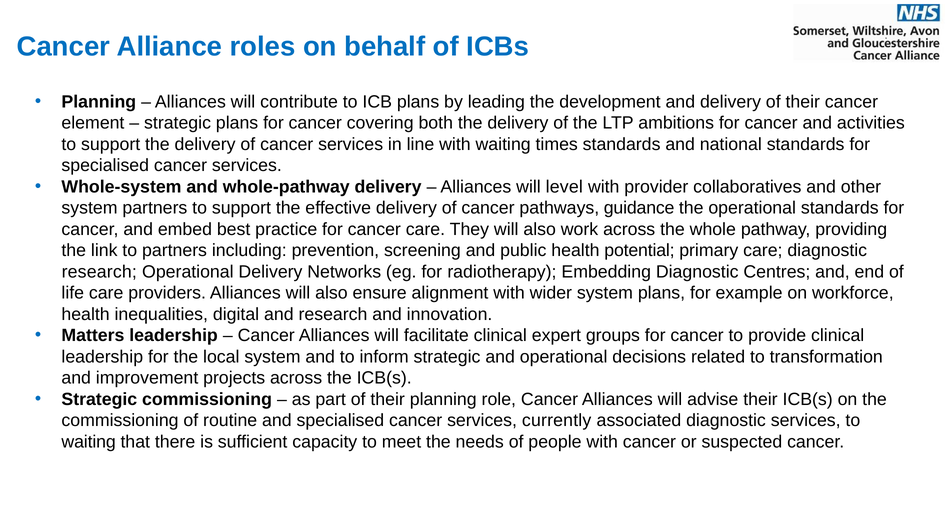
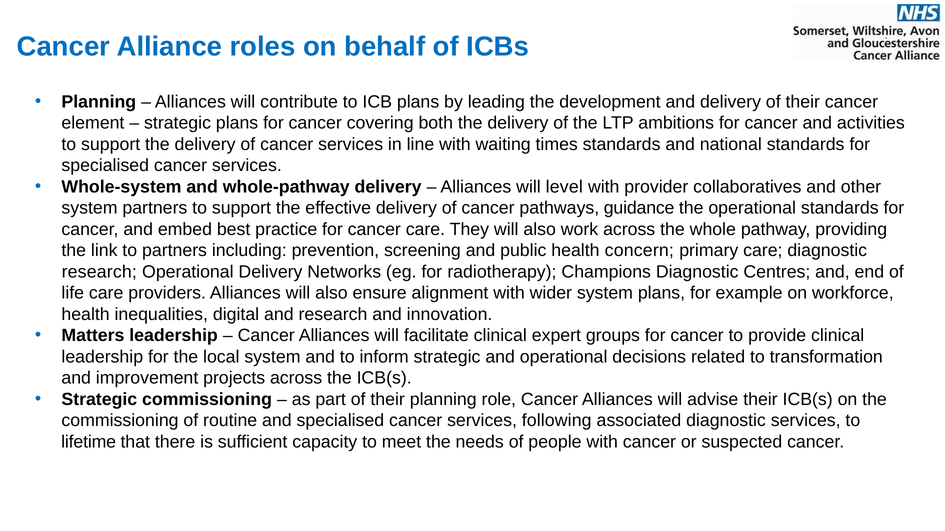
potential: potential -> concern (639, 251)
Embedding: Embedding -> Champions (606, 272)
currently: currently -> following (557, 421)
waiting: waiting -> lifetime (89, 442)
